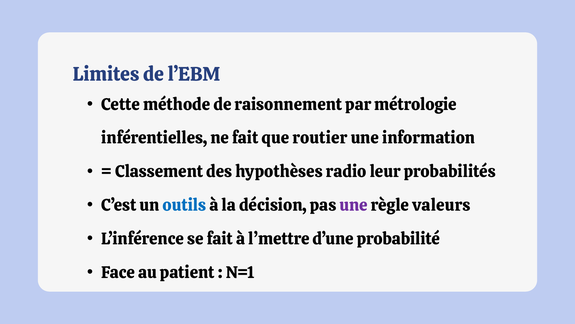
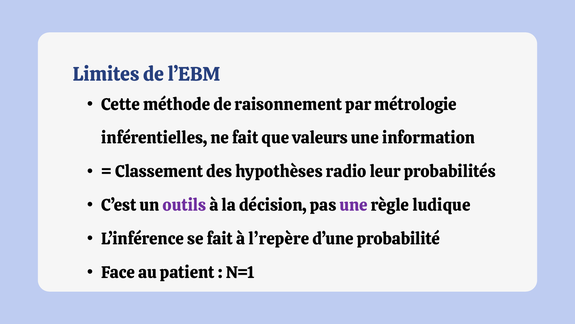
routier: routier -> valeurs (320, 138)
outils colour: blue -> purple (184, 205)
valeurs: valeurs -> ludique (441, 205)
l’mettre: l’mettre -> l’repère (279, 238)
